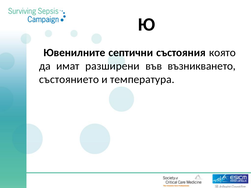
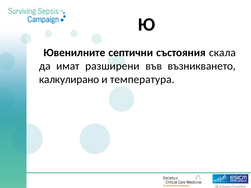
която: която -> скала (222, 53)
състоянието: състоянието -> калкулирано (69, 79)
